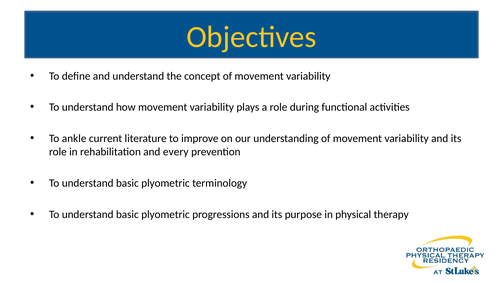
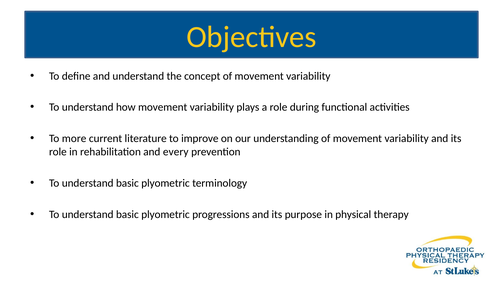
ankle: ankle -> more (74, 139)
